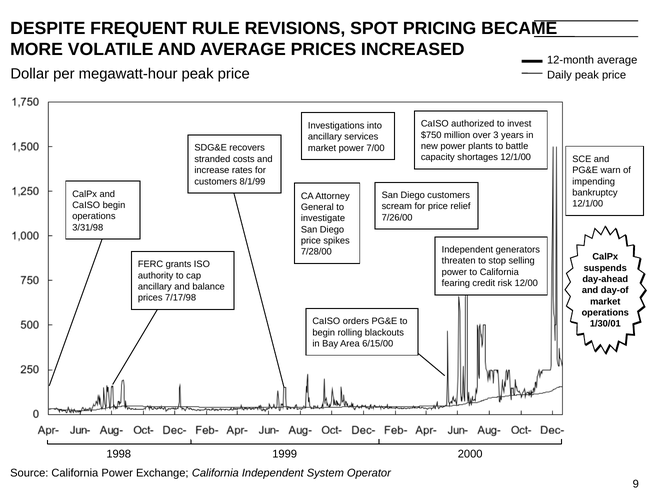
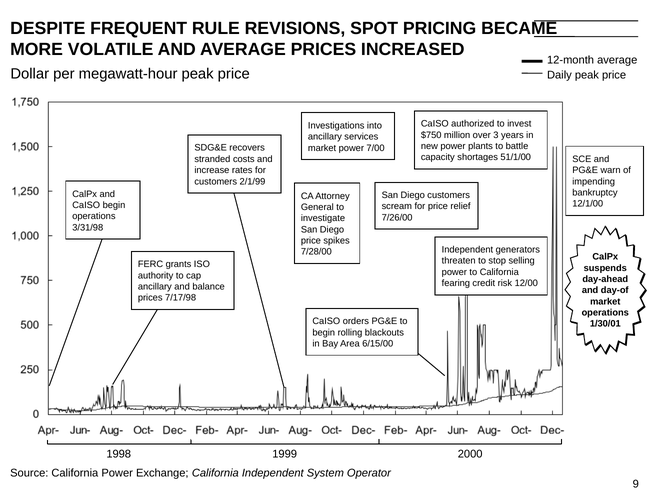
shortages 12/1/00: 12/1/00 -> 51/1/00 (516, 157)
8/1/99: 8/1/99 -> 2/1/99 (252, 181)
